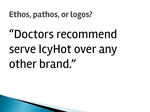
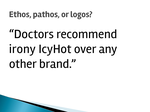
serve: serve -> irony (22, 49)
